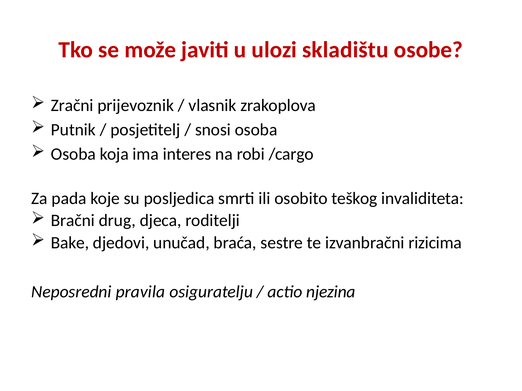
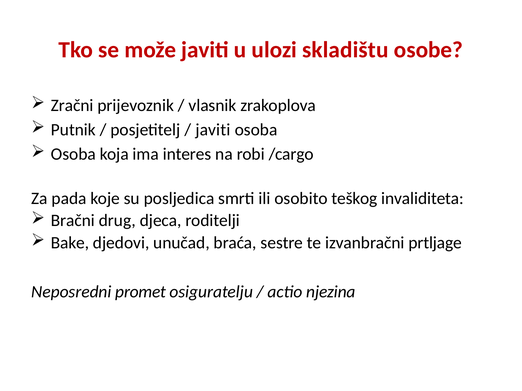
snosi: snosi -> javiti (213, 130)
rizicima: rizicima -> prtljage (435, 243)
pravila: pravila -> promet (141, 292)
